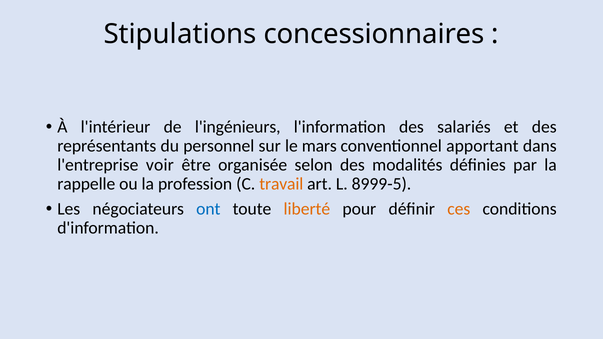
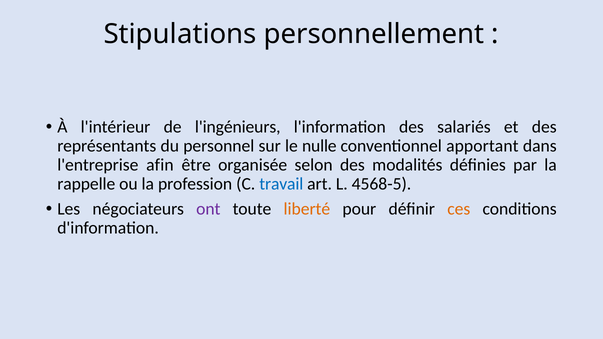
concessionnaires: concessionnaires -> personnellement (374, 34)
mars: mars -> nulle (319, 146)
voir: voir -> afin (160, 165)
travail colour: orange -> blue (281, 184)
8999-5: 8999-5 -> 4568-5 (381, 184)
ont colour: blue -> purple (208, 209)
